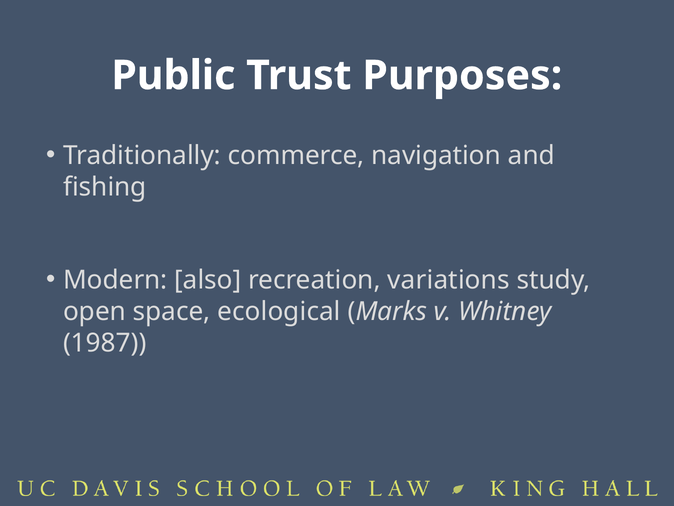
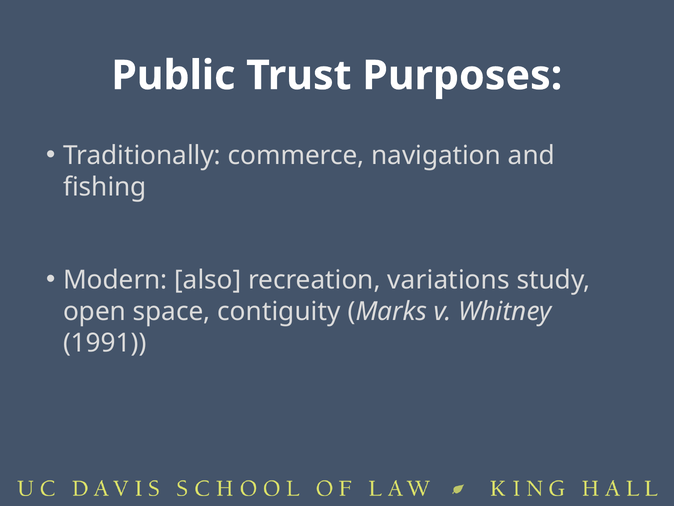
ecological: ecological -> contiguity (279, 311)
1987: 1987 -> 1991 (105, 343)
